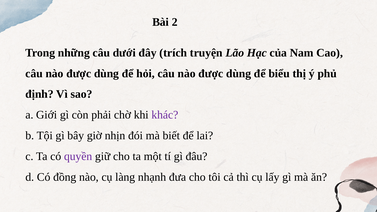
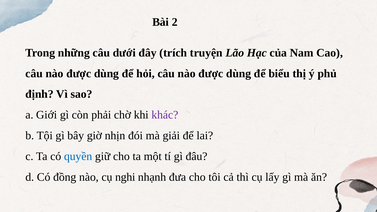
biết: biết -> giải (171, 136)
quyền colour: purple -> blue (78, 156)
làng: làng -> nghi (125, 177)
